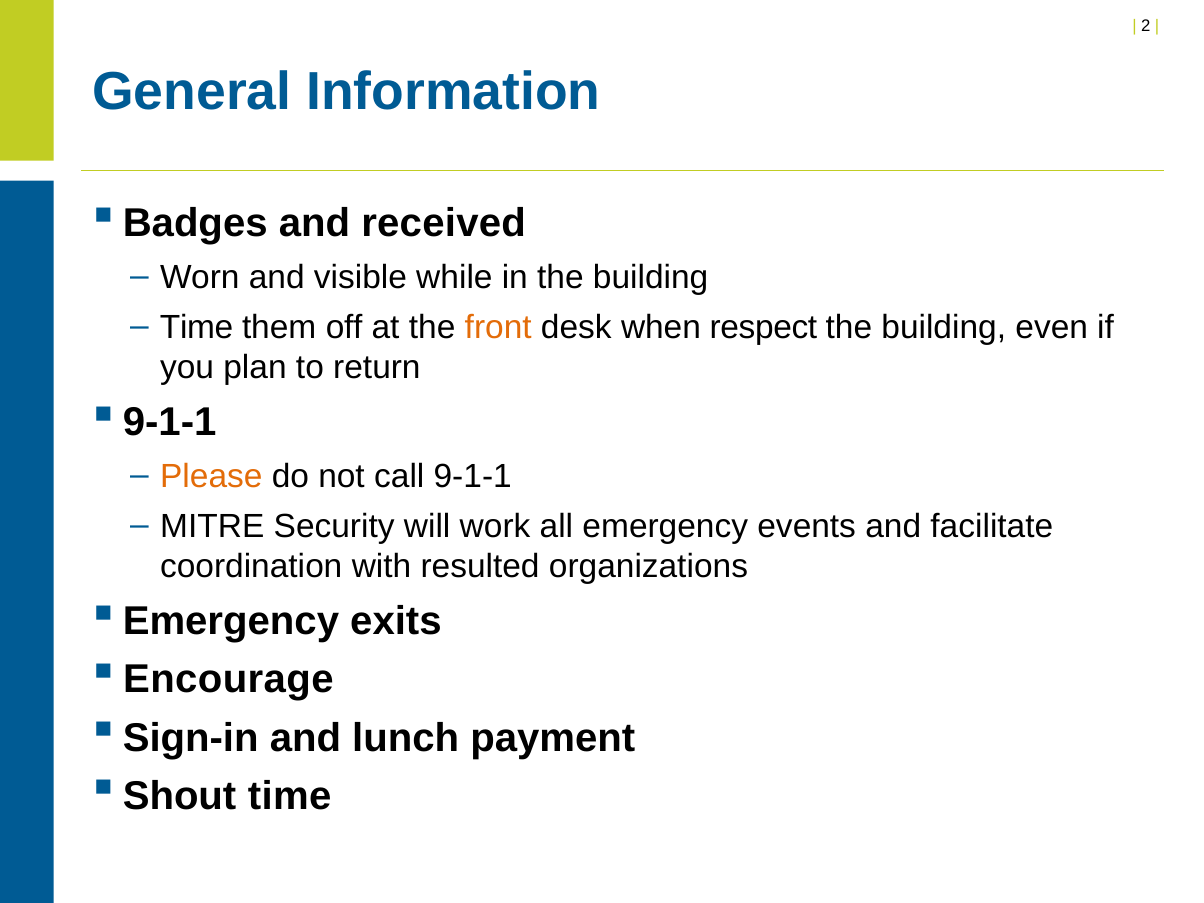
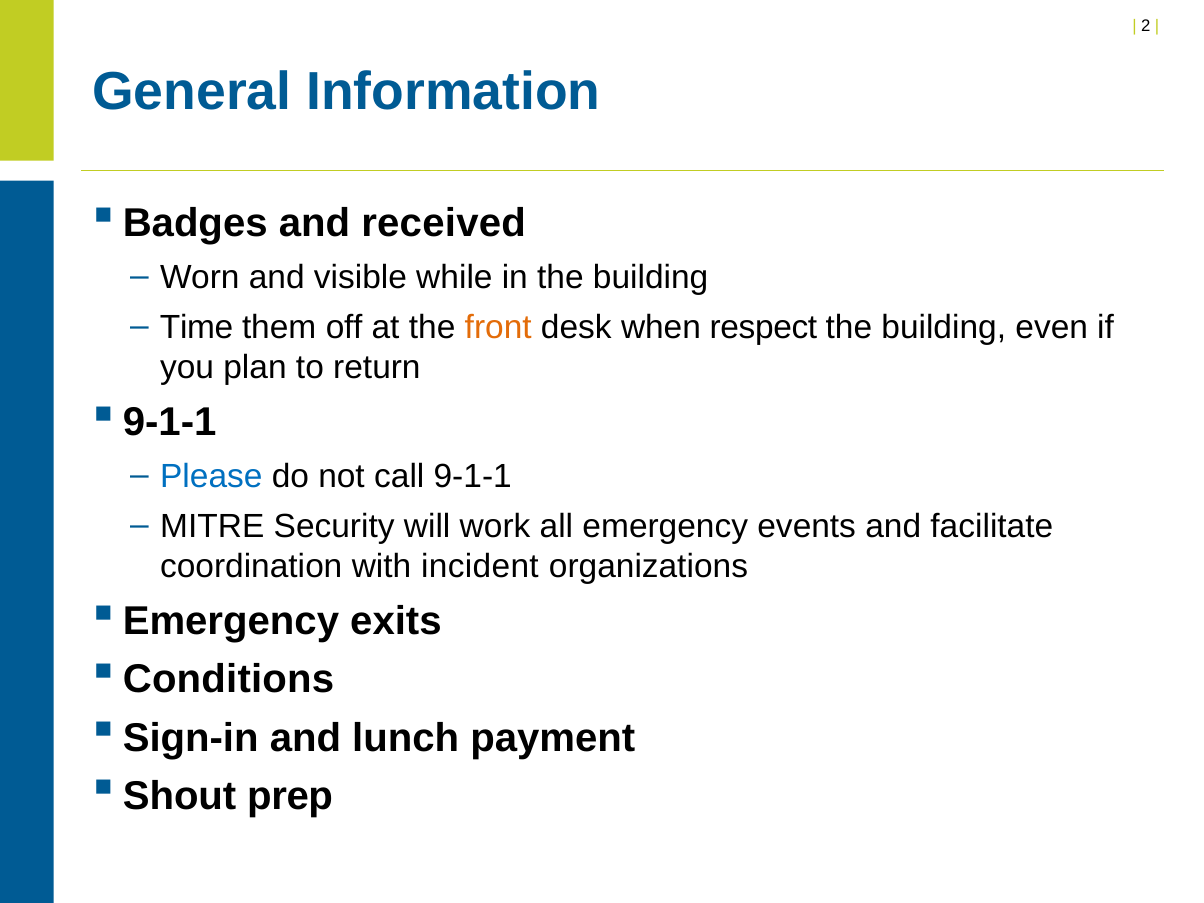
Please colour: orange -> blue (211, 476)
resulted: resulted -> incident (480, 567)
Encourage: Encourage -> Conditions (229, 680)
Shout time: time -> prep (290, 796)
